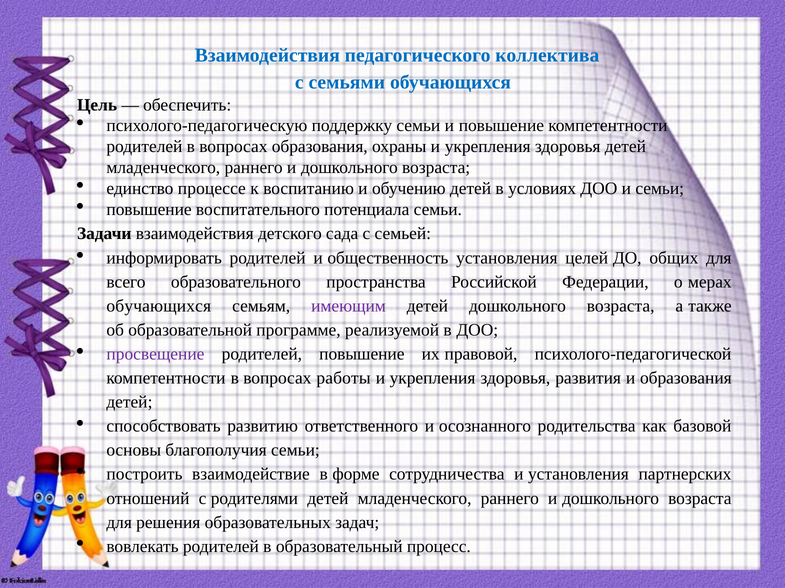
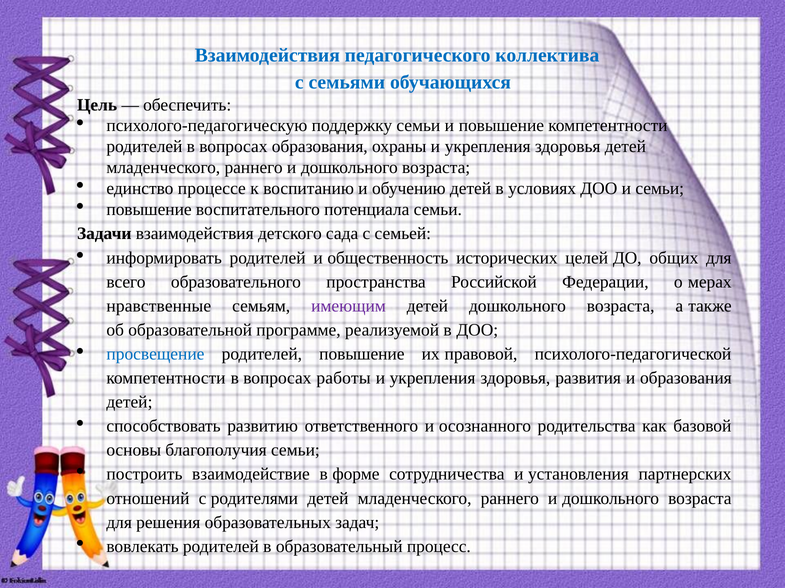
общественность установления: установления -> исторических (507, 258)
обучающихся: обучающихся -> нравственные (159, 307)
просвещение colour: purple -> blue (155, 355)
